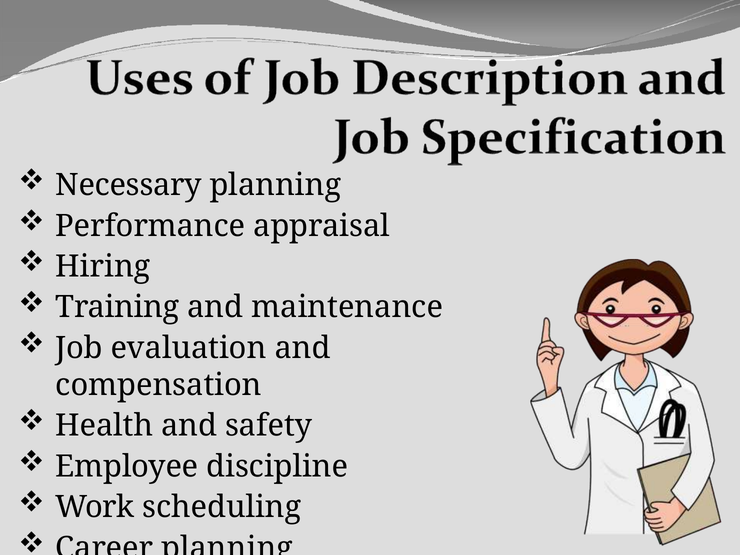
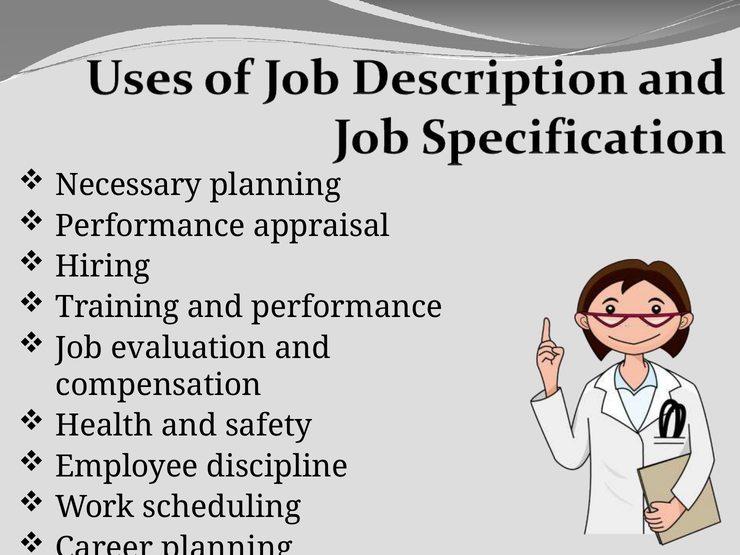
and maintenance: maintenance -> performance (347, 307)
